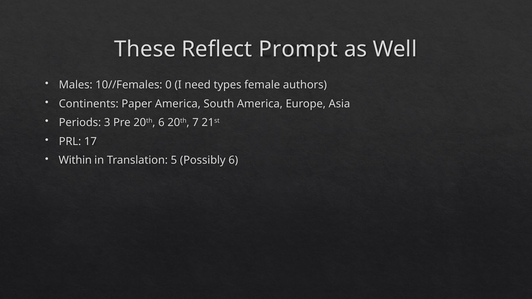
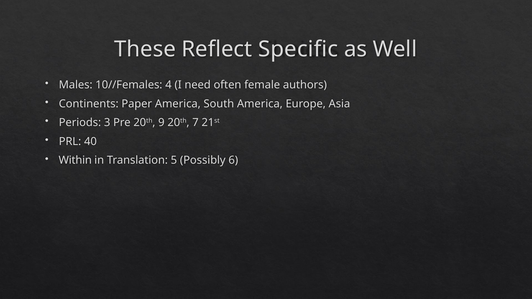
Prompt: Prompt -> Specific (298, 49)
0: 0 -> 4 (168, 85)
types: types -> often (227, 85)
20th 6: 6 -> 9 (161, 123)
17: 17 -> 40 (90, 142)
